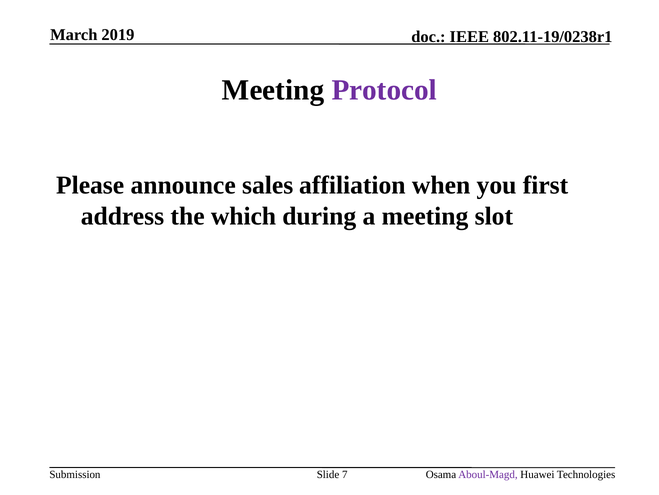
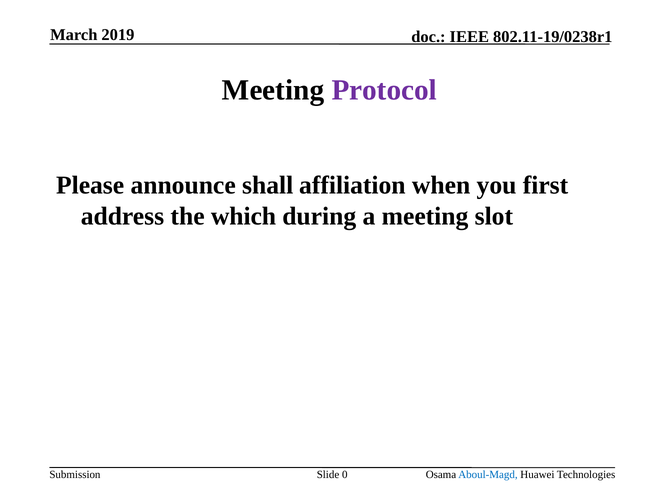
sales: sales -> shall (268, 185)
7: 7 -> 0 (345, 474)
Aboul-Magd colour: purple -> blue (488, 474)
